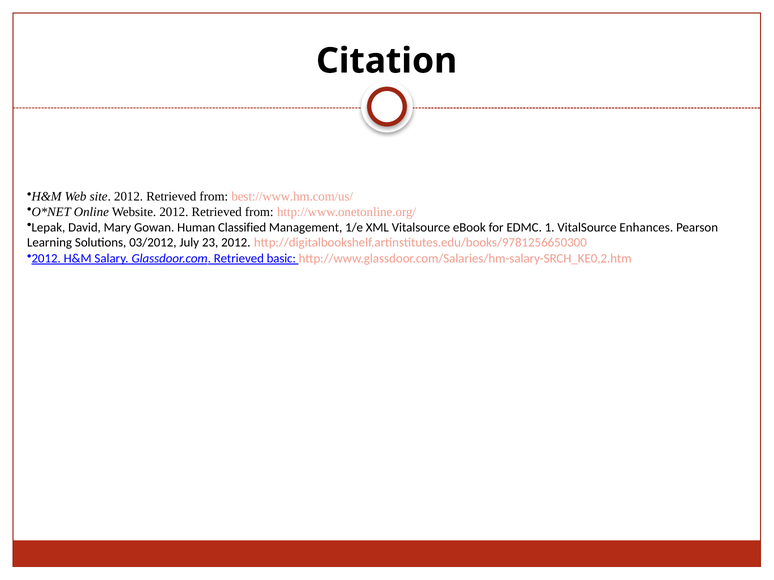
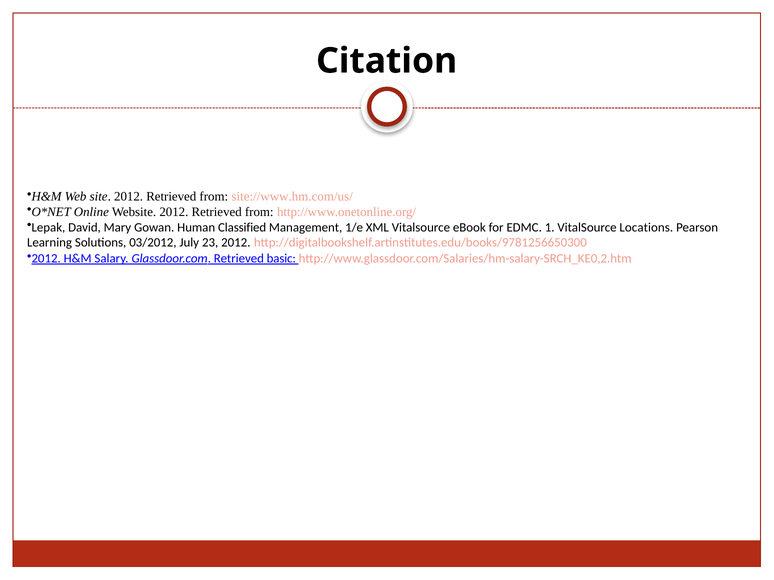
best://www.hm.com/us/: best://www.hm.com/us/ -> site://www.hm.com/us/ (292, 196)
Enhances: Enhances -> Locations (646, 227)
